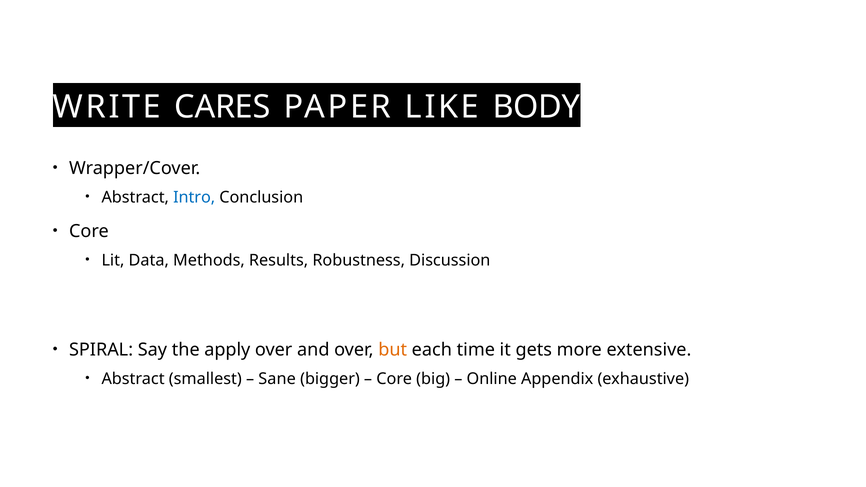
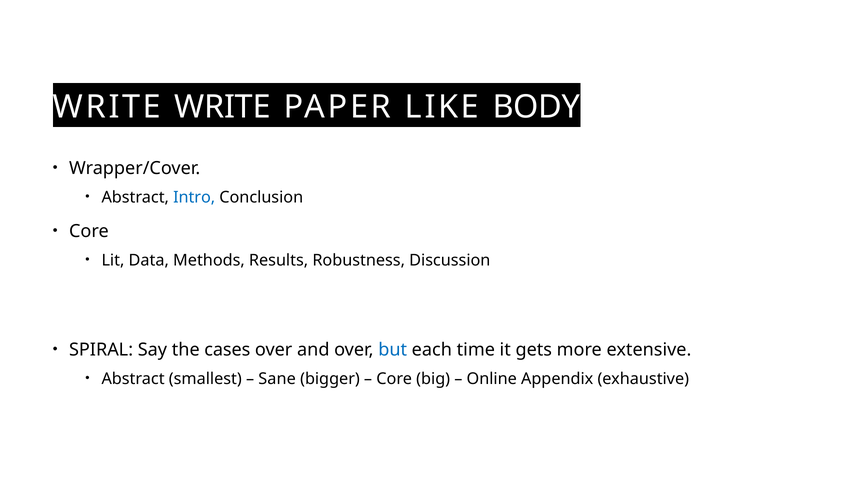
WRITE CARES: CARES -> WRITE (222, 107)
apply: apply -> cases (227, 350)
but colour: orange -> blue (393, 350)
